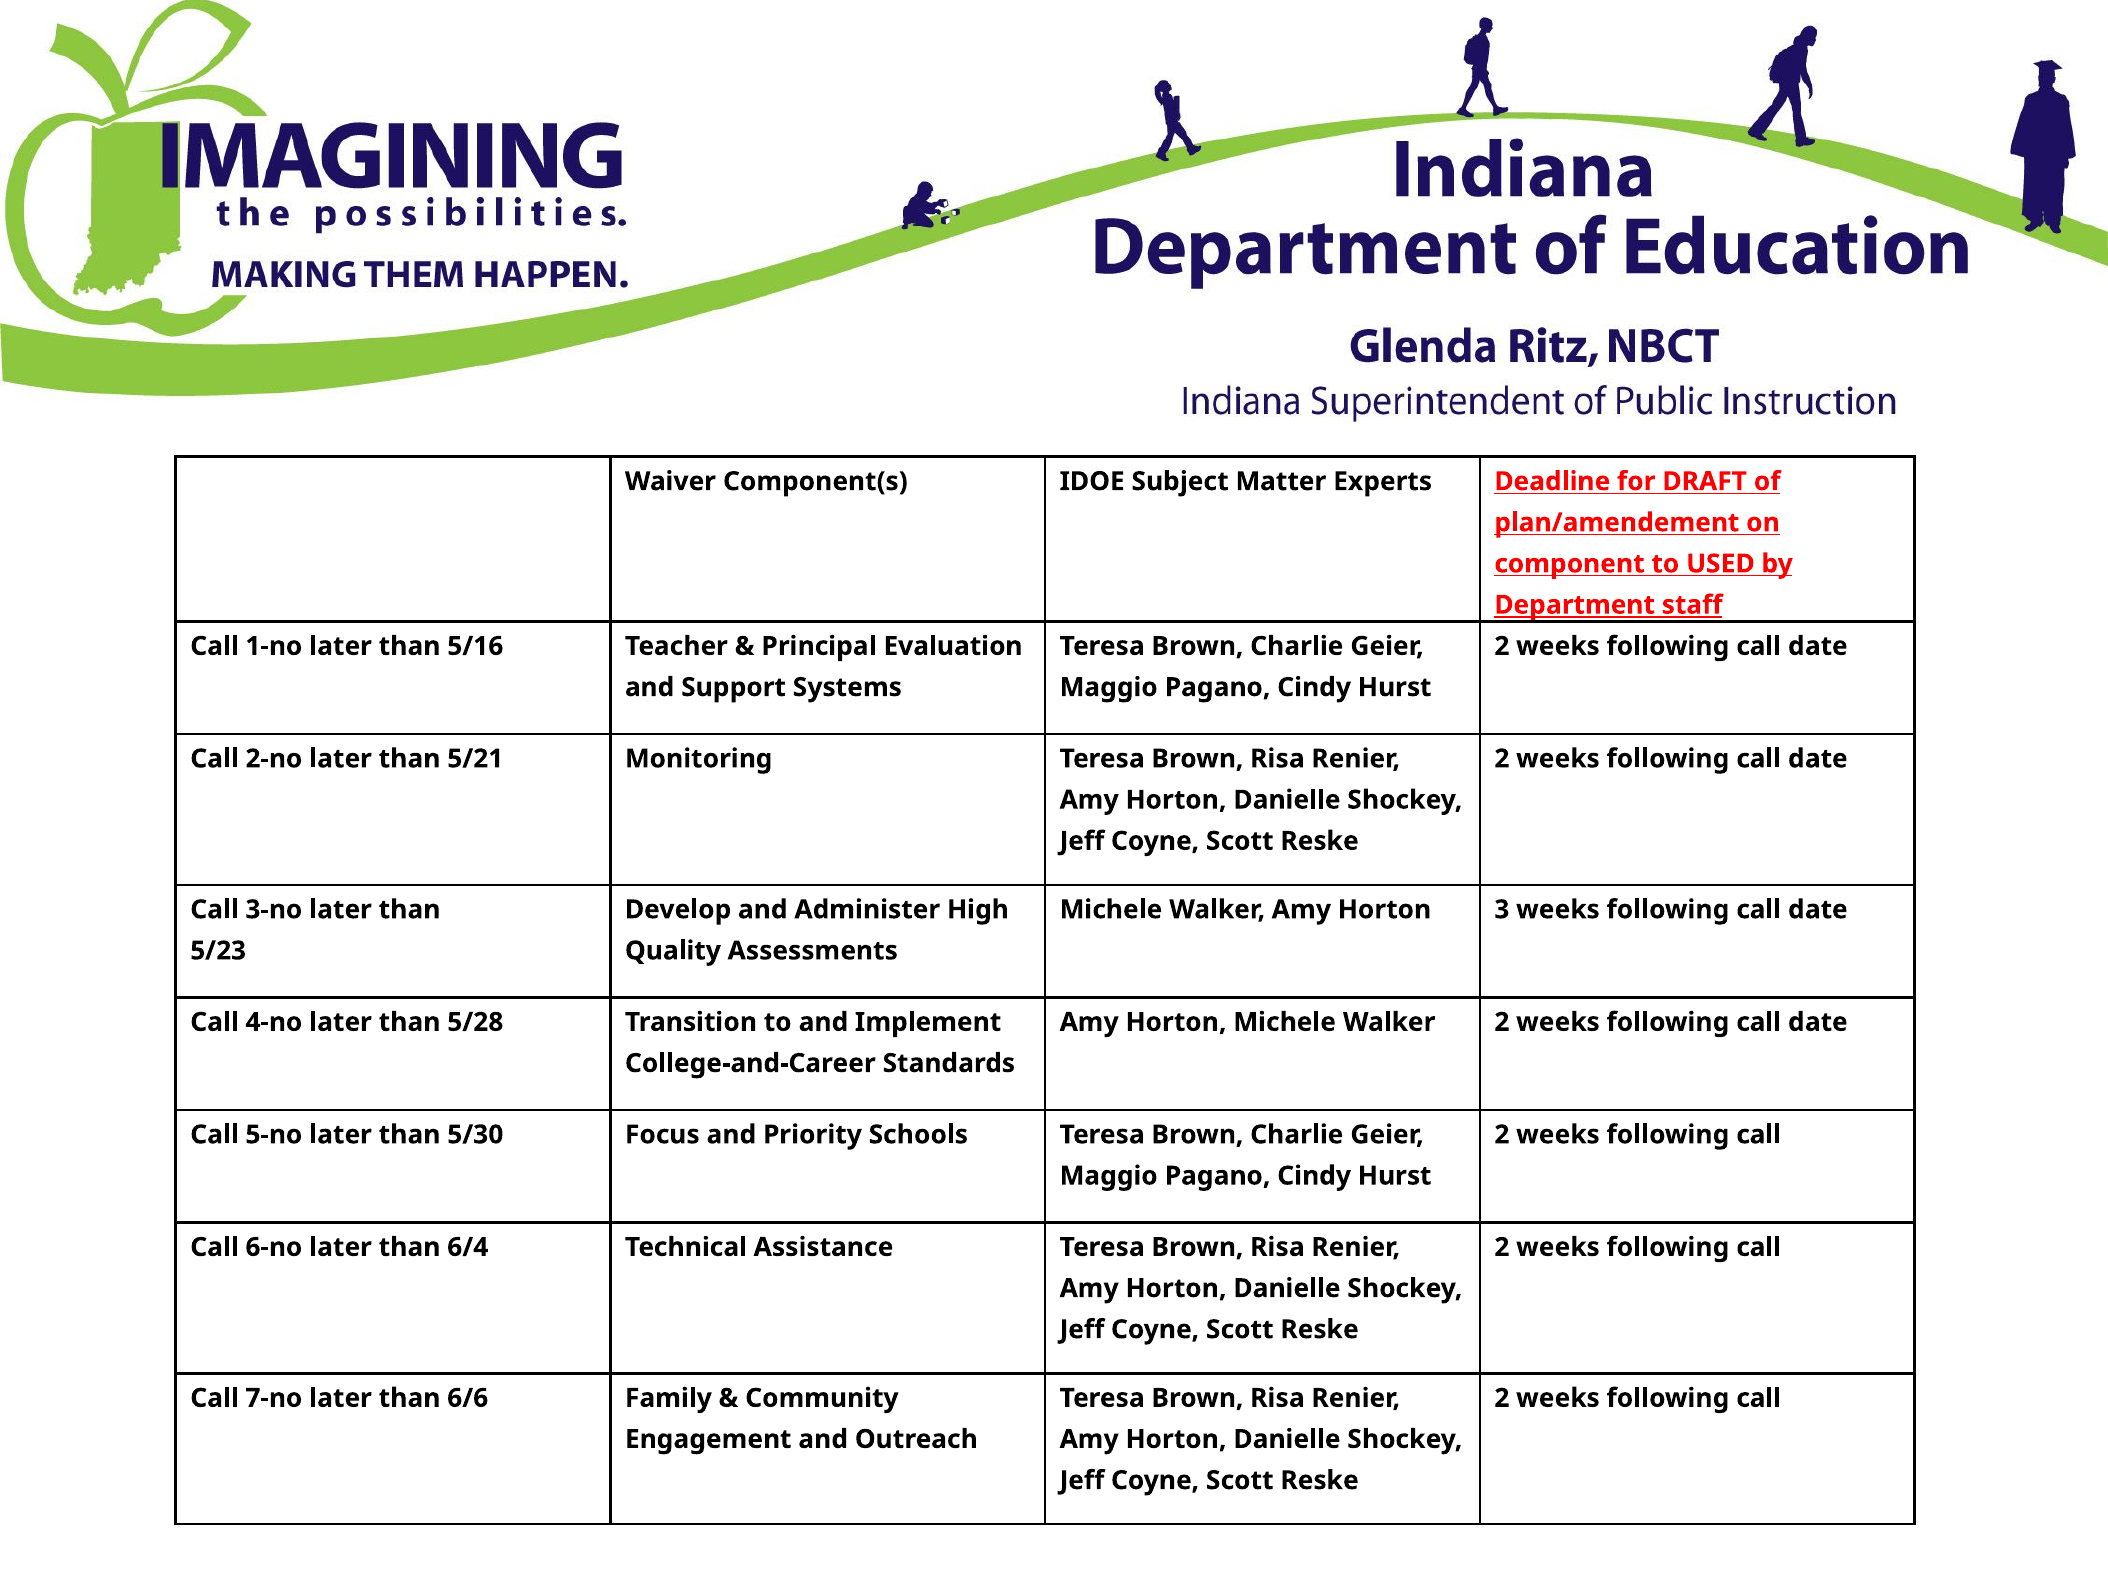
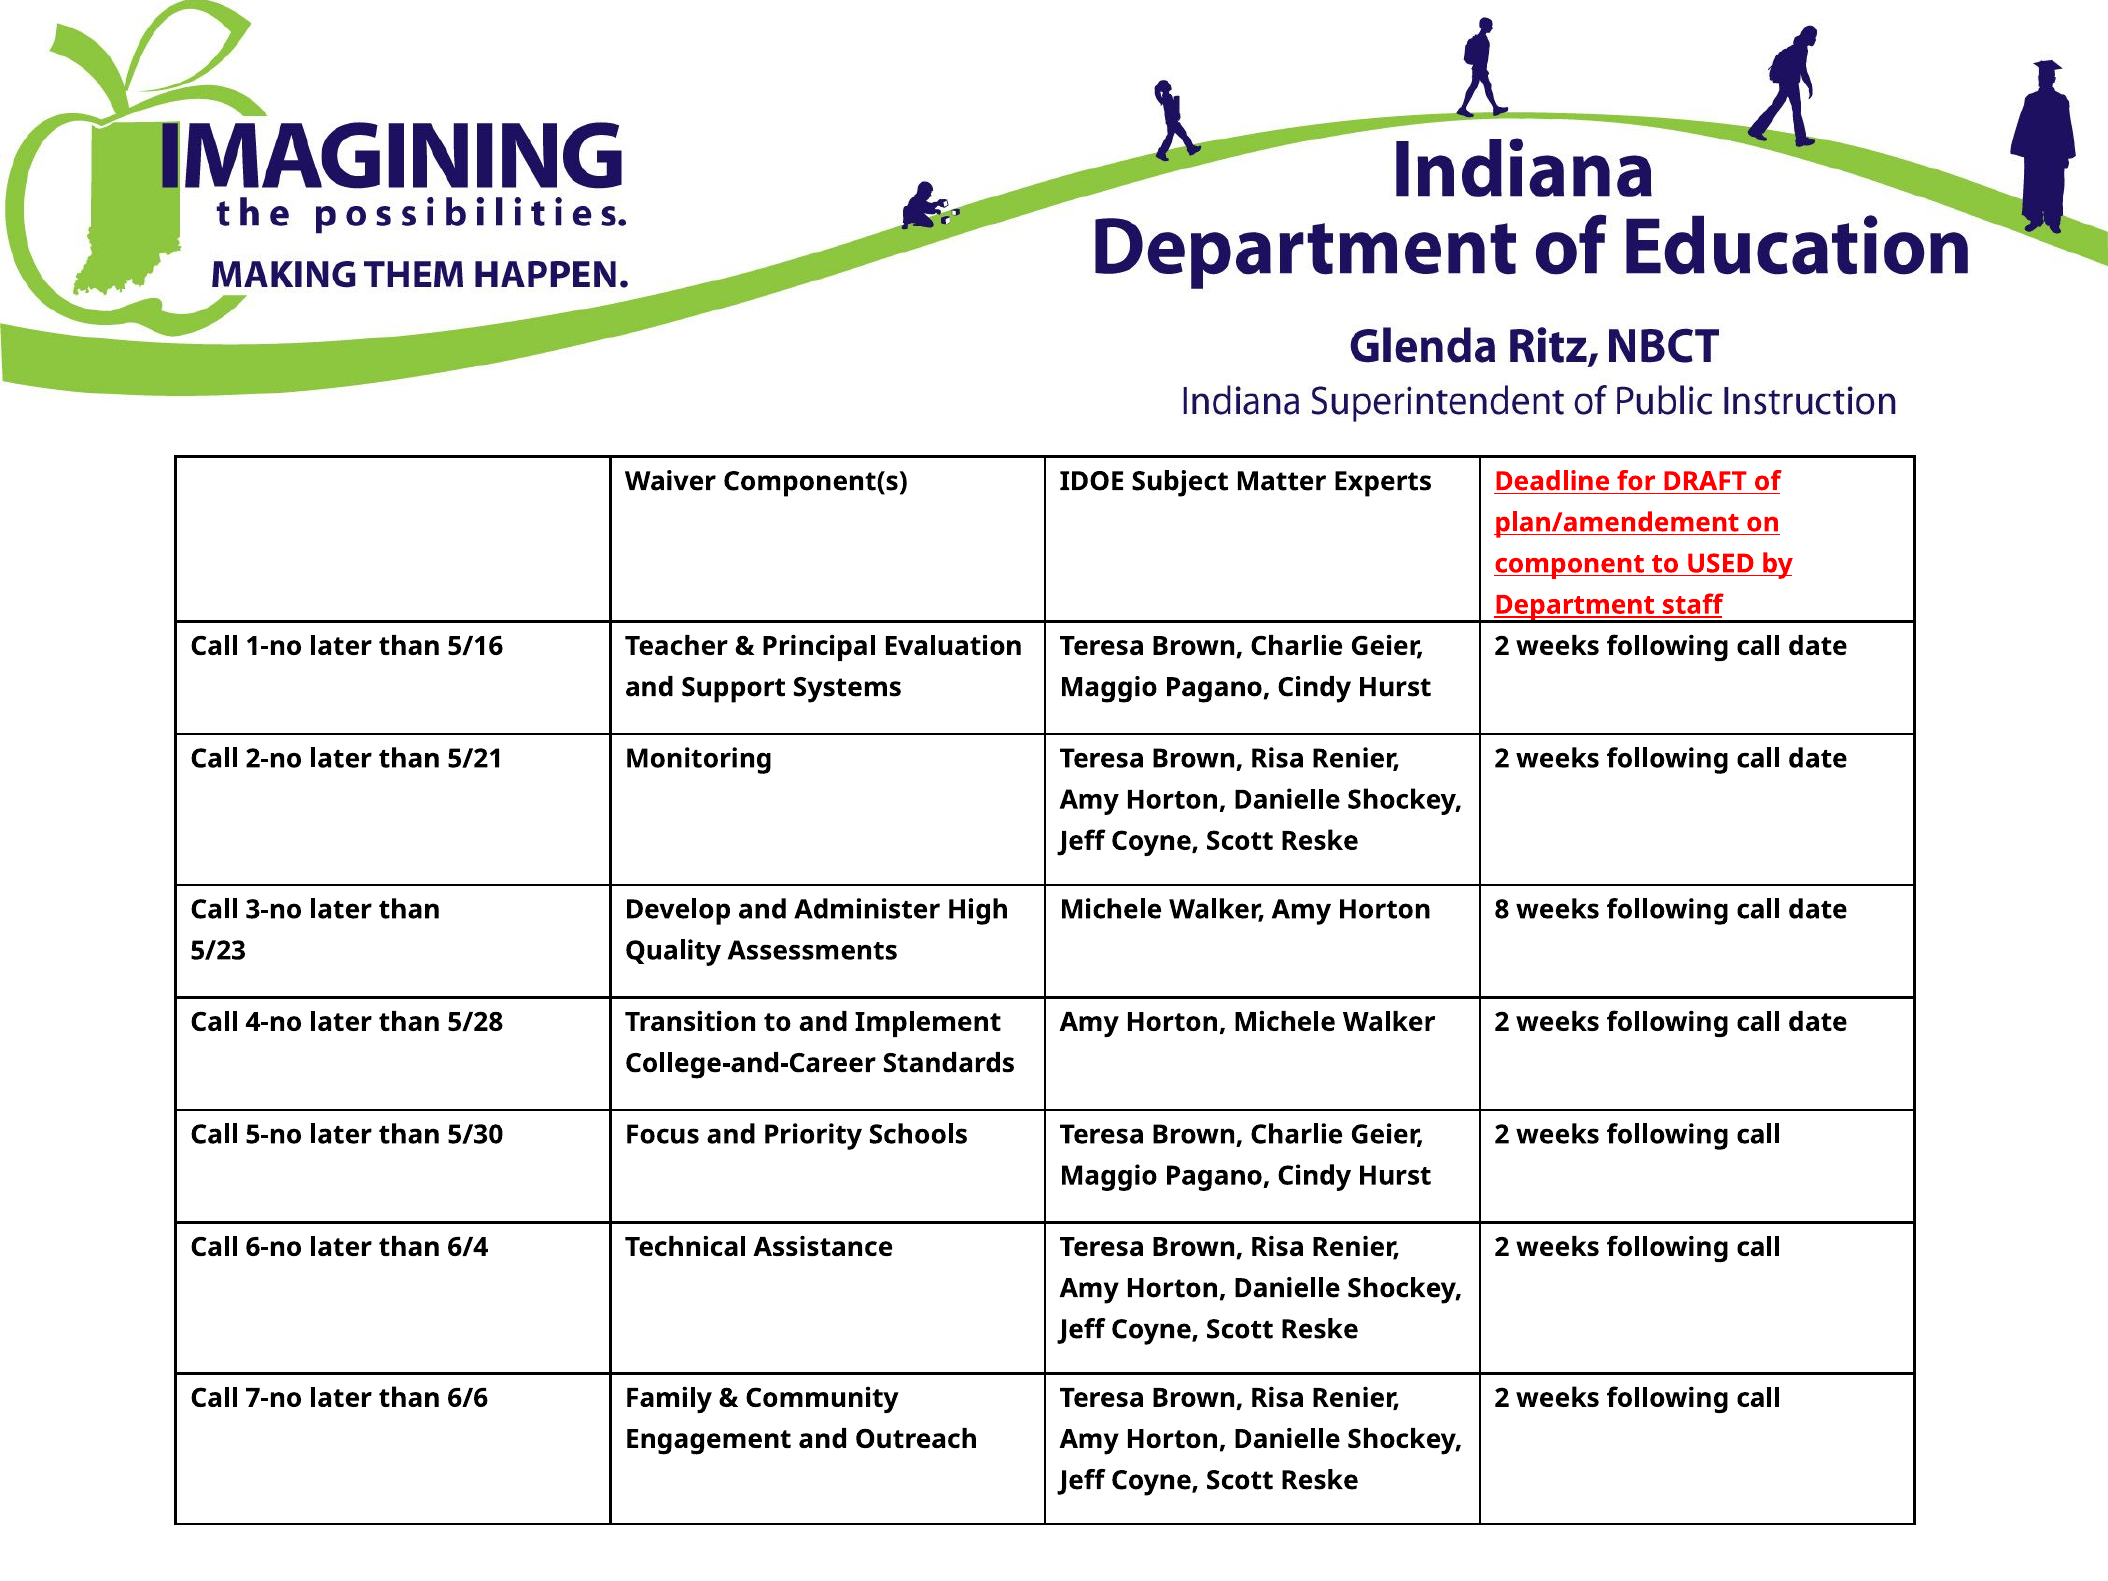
3: 3 -> 8 (1502, 910)
